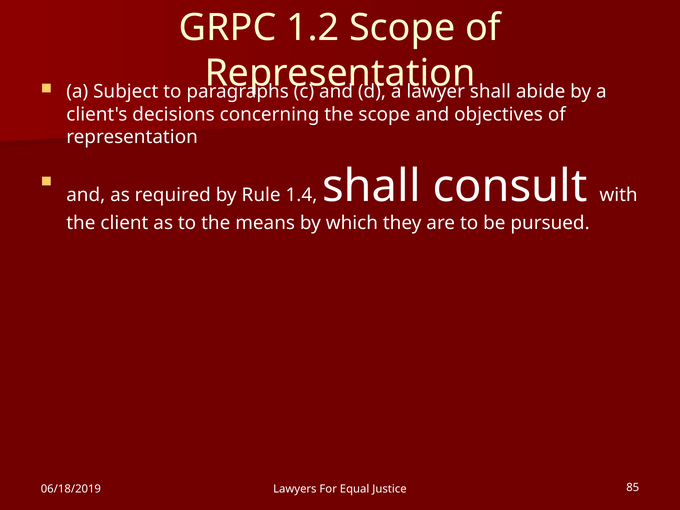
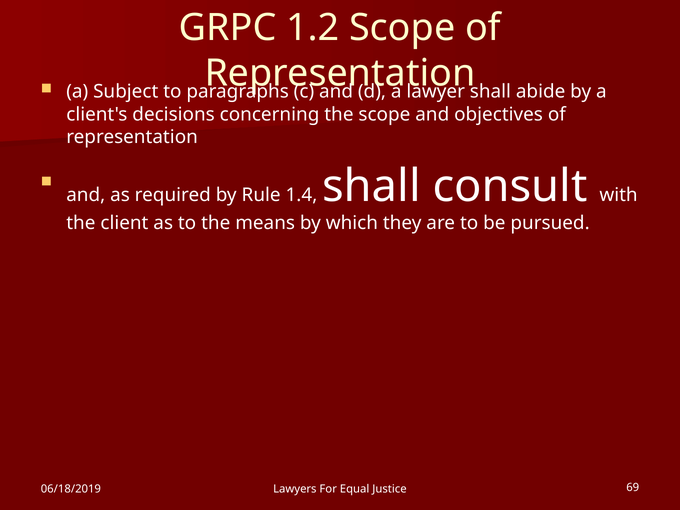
85: 85 -> 69 (633, 487)
